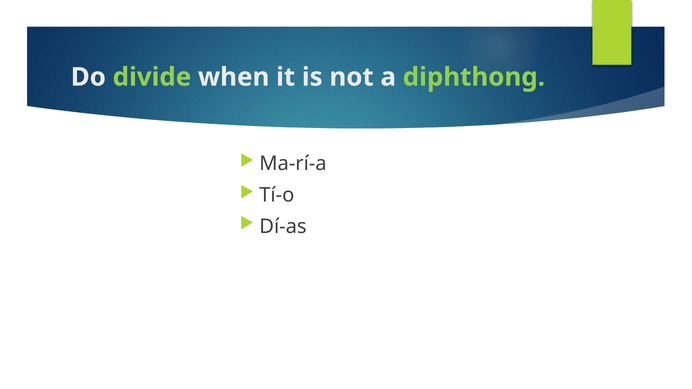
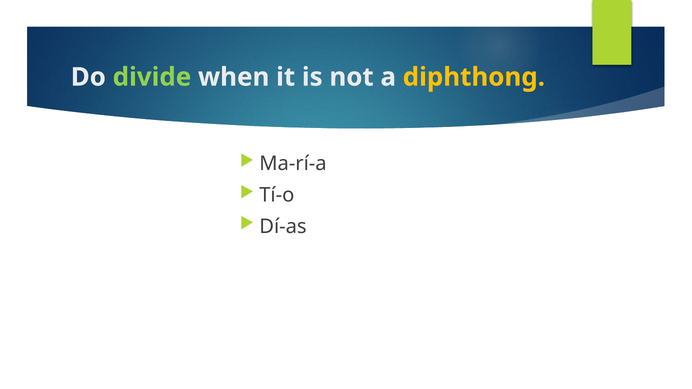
diphthong colour: light green -> yellow (474, 77)
